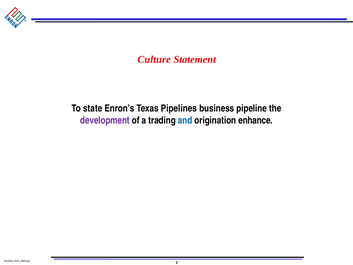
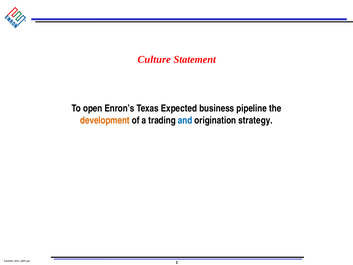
state: state -> open (93, 108)
Pipelines: Pipelines -> Expected (179, 108)
development colour: purple -> orange (105, 120)
enhance: enhance -> strategy (255, 120)
